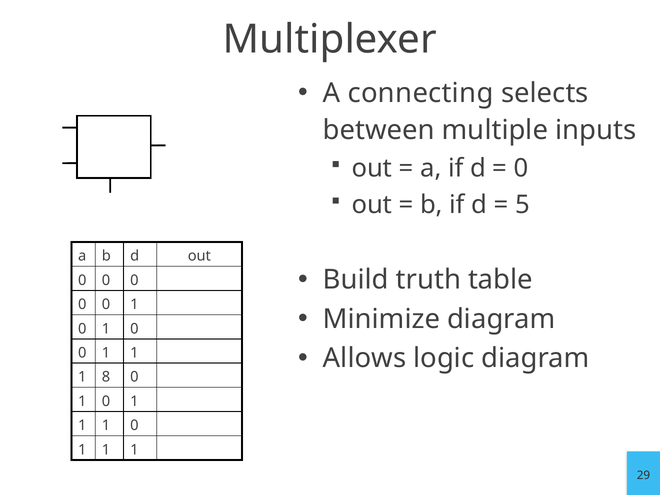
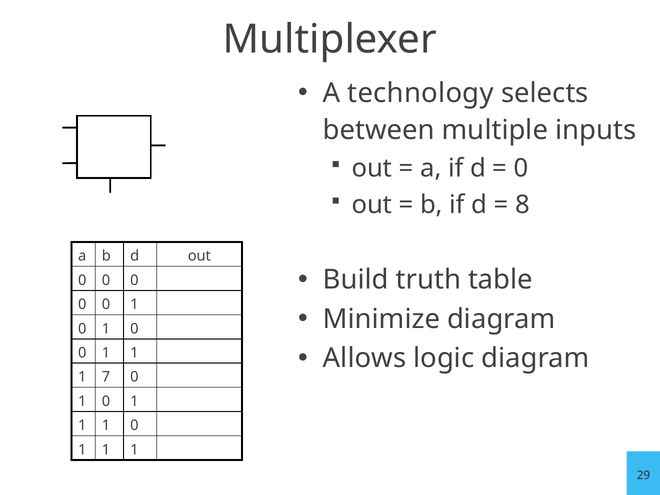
connecting: connecting -> technology (421, 93)
5: 5 -> 8 (523, 205)
8: 8 -> 7 (106, 377)
